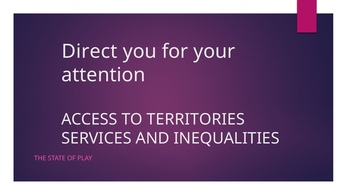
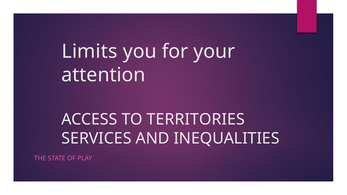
Direct: Direct -> Limits (90, 52)
